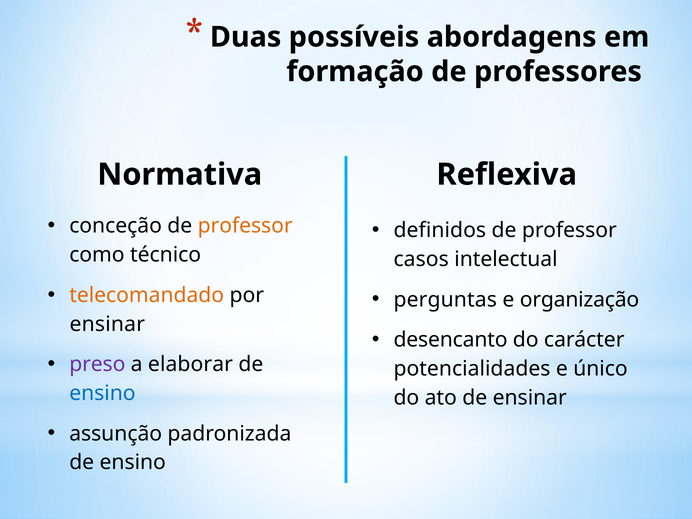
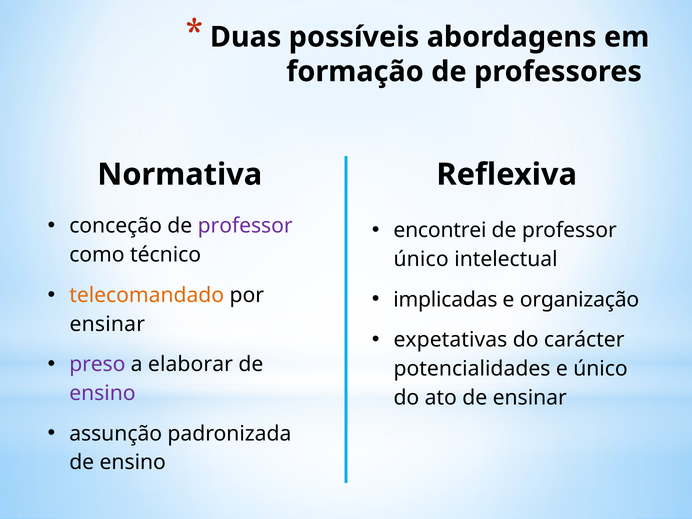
professor colour: orange -> purple (245, 226)
definidos: definidos -> encontrei (440, 230)
casos: casos -> único (421, 259)
perguntas: perguntas -> implicadas (445, 300)
desencanto: desencanto -> expetativas (450, 340)
ensino colour: blue -> purple (102, 393)
